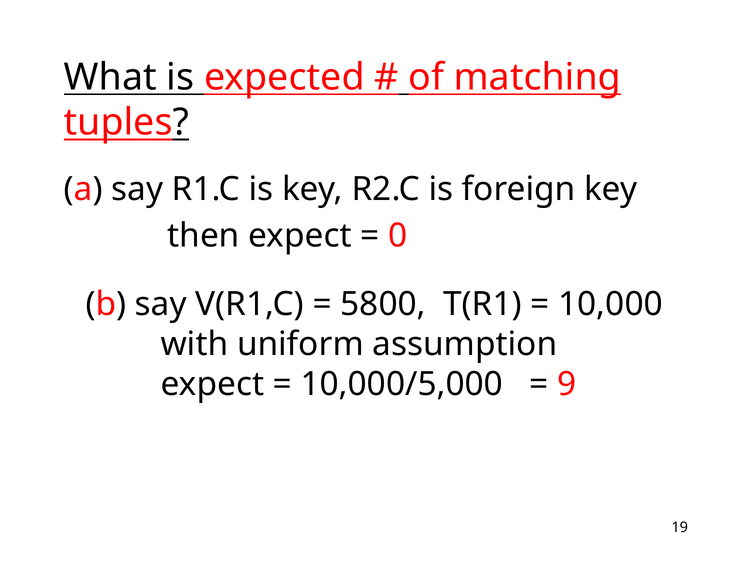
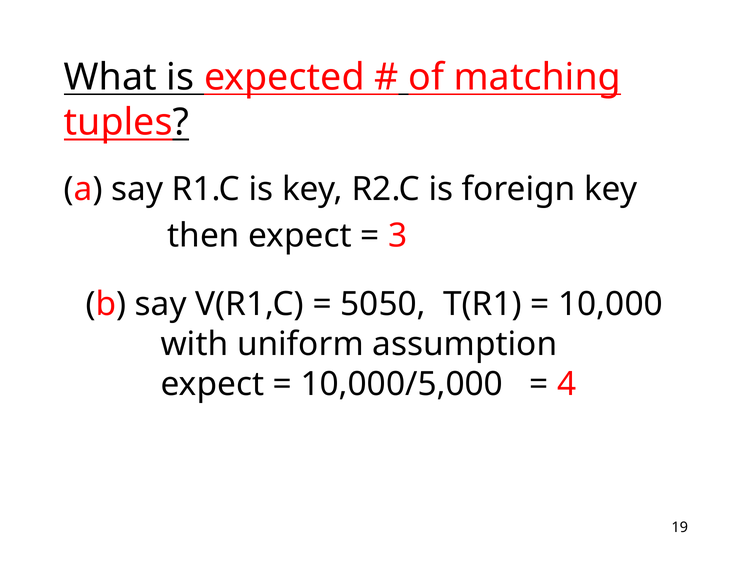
0: 0 -> 3 (398, 236)
5800: 5800 -> 5050 (383, 304)
9: 9 -> 4 (567, 384)
